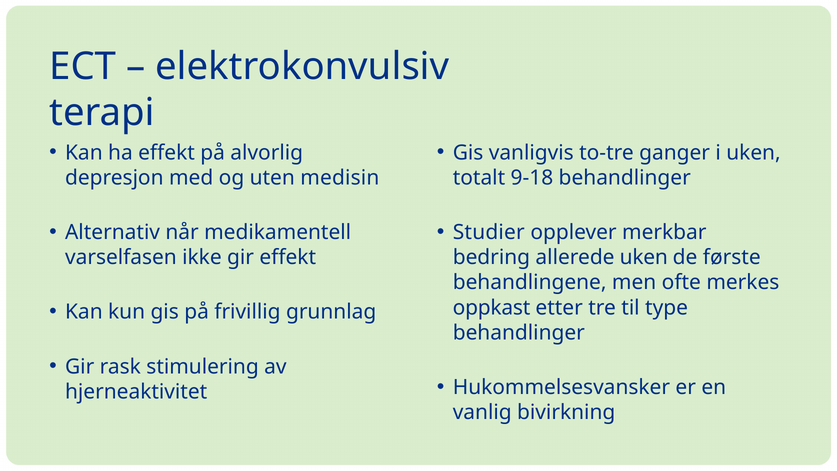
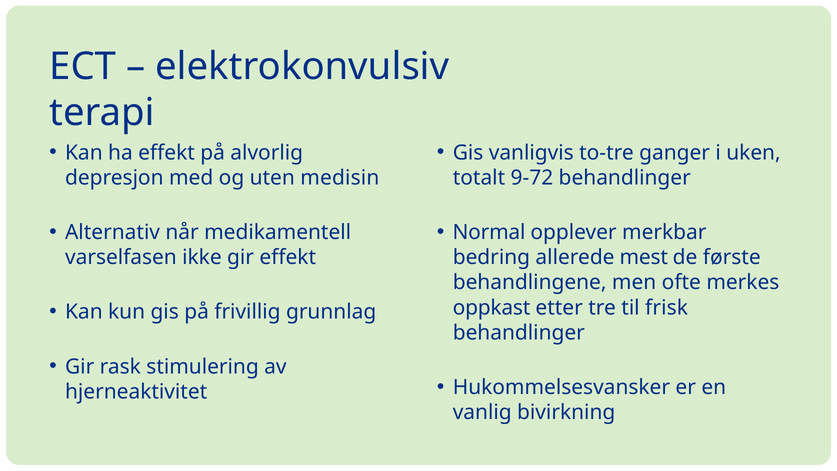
9-18: 9-18 -> 9-72 (532, 178)
Studier: Studier -> Normal (489, 232)
allerede uken: uken -> mest (644, 257)
type: type -> frisk (667, 308)
